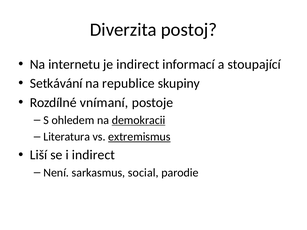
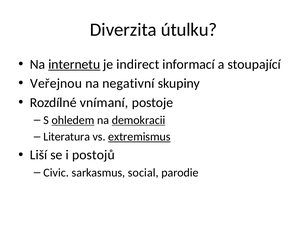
postoj: postoj -> útulku (189, 30)
internetu underline: none -> present (74, 64)
Setkávání: Setkávání -> Veřejnou (56, 84)
republice: republice -> negativní (128, 84)
ohledem underline: none -> present (73, 120)
i indirect: indirect -> postojů (93, 155)
Není: Není -> Civic (56, 173)
